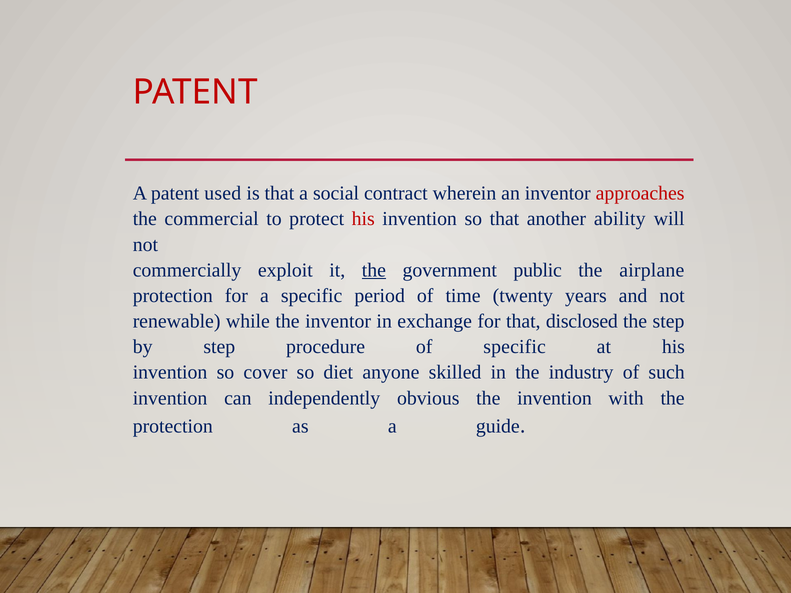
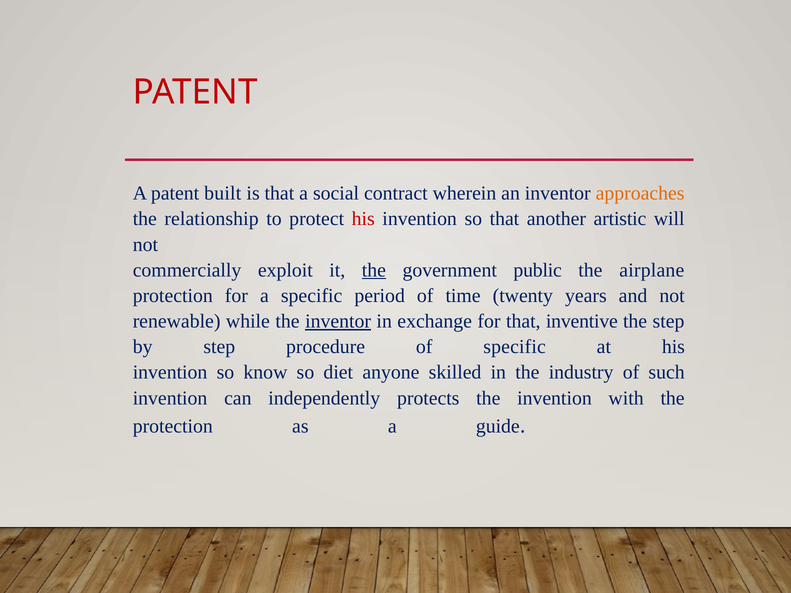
used: used -> built (223, 193)
approaches colour: red -> orange (640, 193)
commercial: commercial -> relationship (212, 219)
ability: ability -> artistic (620, 219)
inventor underline: none -> present (338, 321)
disclosed: disclosed -> inventive (582, 321)
cover: cover -> know (265, 373)
obvious: obvious -> protects (428, 398)
